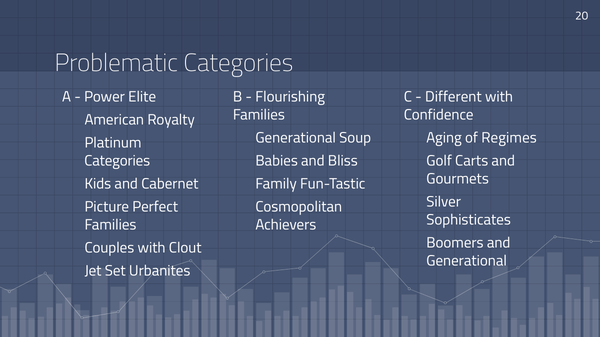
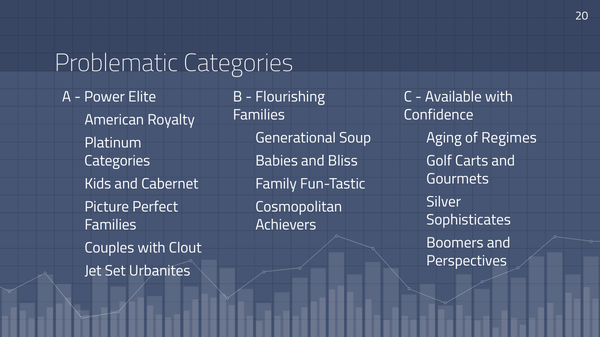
Different: Different -> Available (453, 97)
Generational: Generational -> Perspectives (467, 261)
